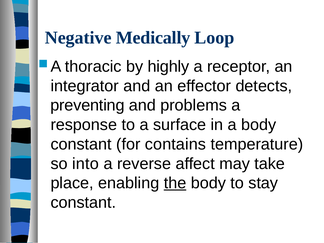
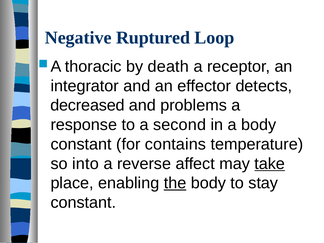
Medically: Medically -> Ruptured (153, 38)
highly: highly -> death (168, 66)
preventing: preventing -> decreased (87, 105)
surface: surface -> second (180, 125)
take underline: none -> present (270, 164)
